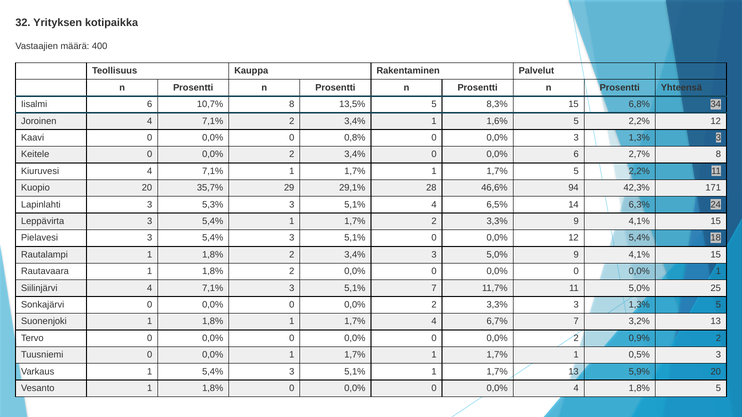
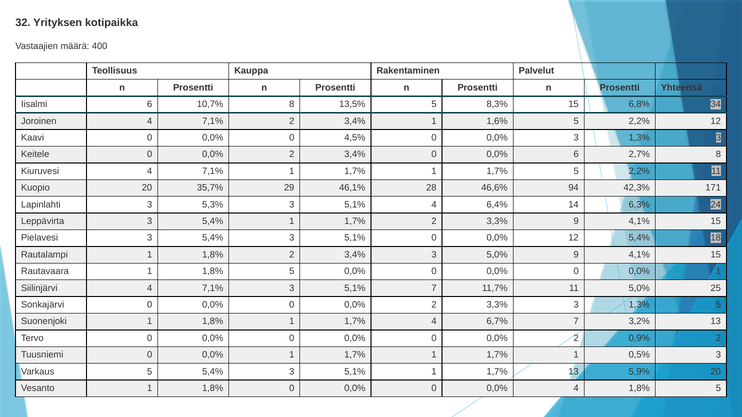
0,8%: 0,8% -> 4,5% (355, 138)
29,1%: 29,1% -> 46,1% (352, 188)
6,5%: 6,5% -> 6,4% (497, 205)
Rautavaara 1 1,8% 2: 2 -> 5 (292, 272)
Varkaus 1: 1 -> 5 (150, 372)
